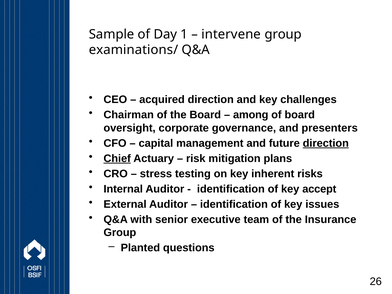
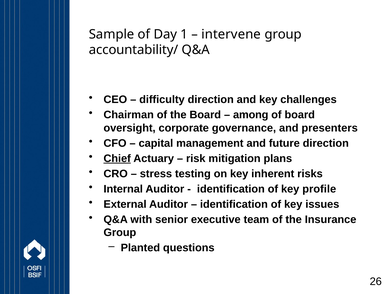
examinations/: examinations/ -> accountability/ (134, 50)
acquired: acquired -> difficulty (162, 100)
direction underline: present -> none (326, 143)
accept: accept -> profile (319, 189)
